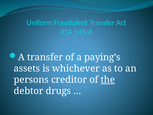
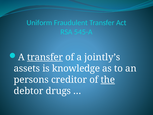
transfer underline: none -> present (45, 57)
paying’s: paying’s -> jointly’s (102, 57)
whichever: whichever -> knowledge (76, 68)
